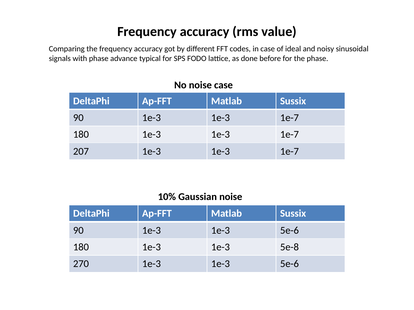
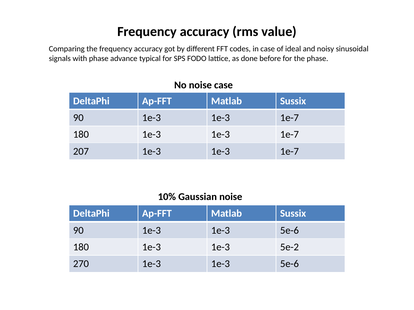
5e-8: 5e-8 -> 5e-2 (289, 247)
